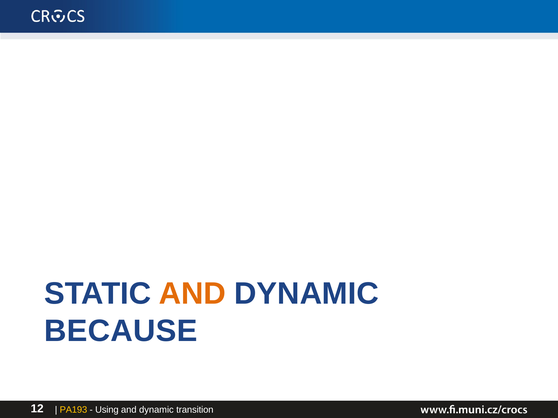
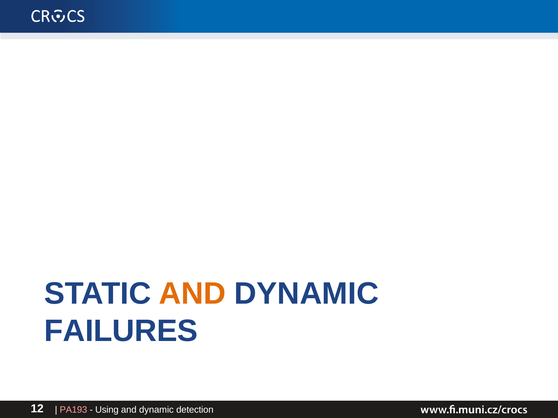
BECAUSE: BECAUSE -> FAILURES (121, 331)
PA193 colour: yellow -> pink (73, 410)
transition: transition -> detection (195, 410)
